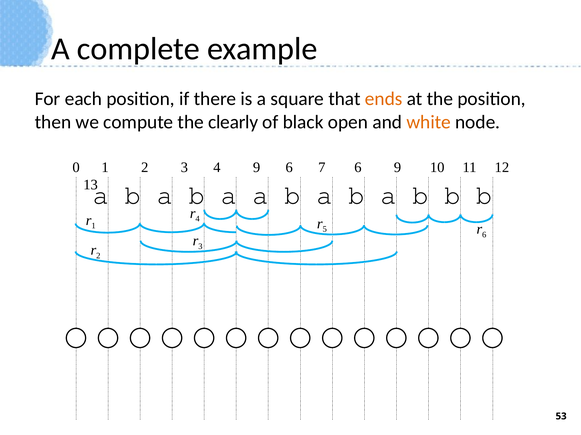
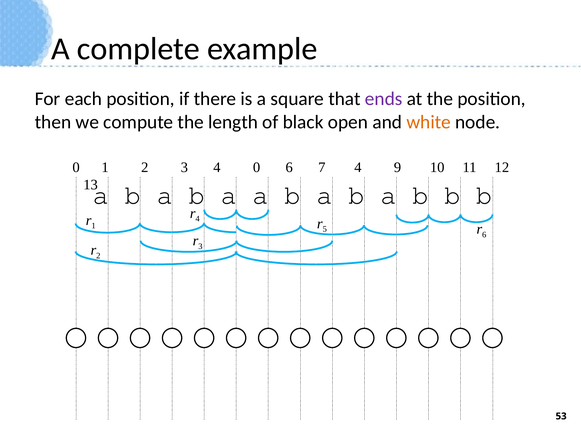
ends colour: orange -> purple (384, 99)
clearly: clearly -> length (233, 122)
4 9: 9 -> 0 (257, 168)
7 6: 6 -> 4 (358, 168)
